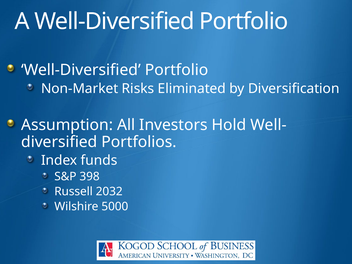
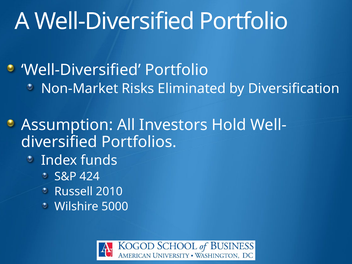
398: 398 -> 424 (90, 177)
2032: 2032 -> 2010 (109, 192)
